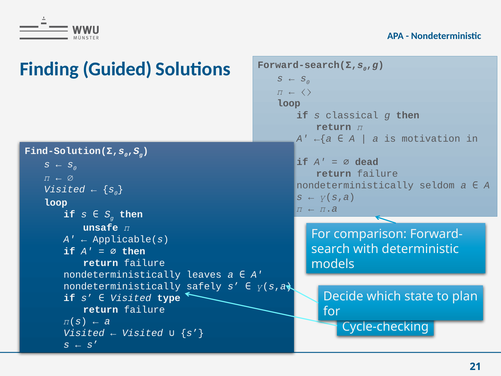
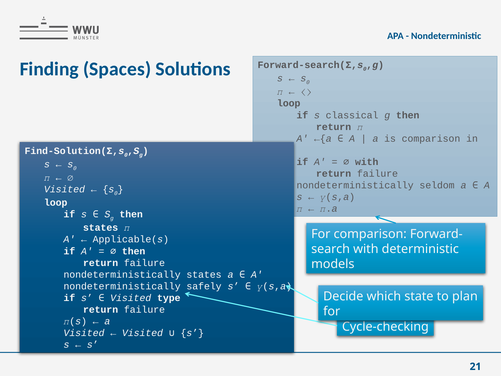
Guided: Guided -> Spaces (117, 69)
is motivation: motivation -> comparison (431, 138)
dead: dead -> with (367, 162)
unsafe: unsafe -> states (101, 228)
nondeterministically leaves: leaves -> states (204, 274)
